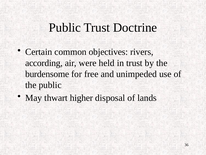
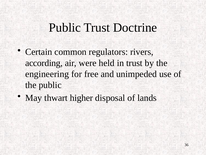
objectives: objectives -> regulators (108, 52)
burdensome: burdensome -> engineering (47, 74)
